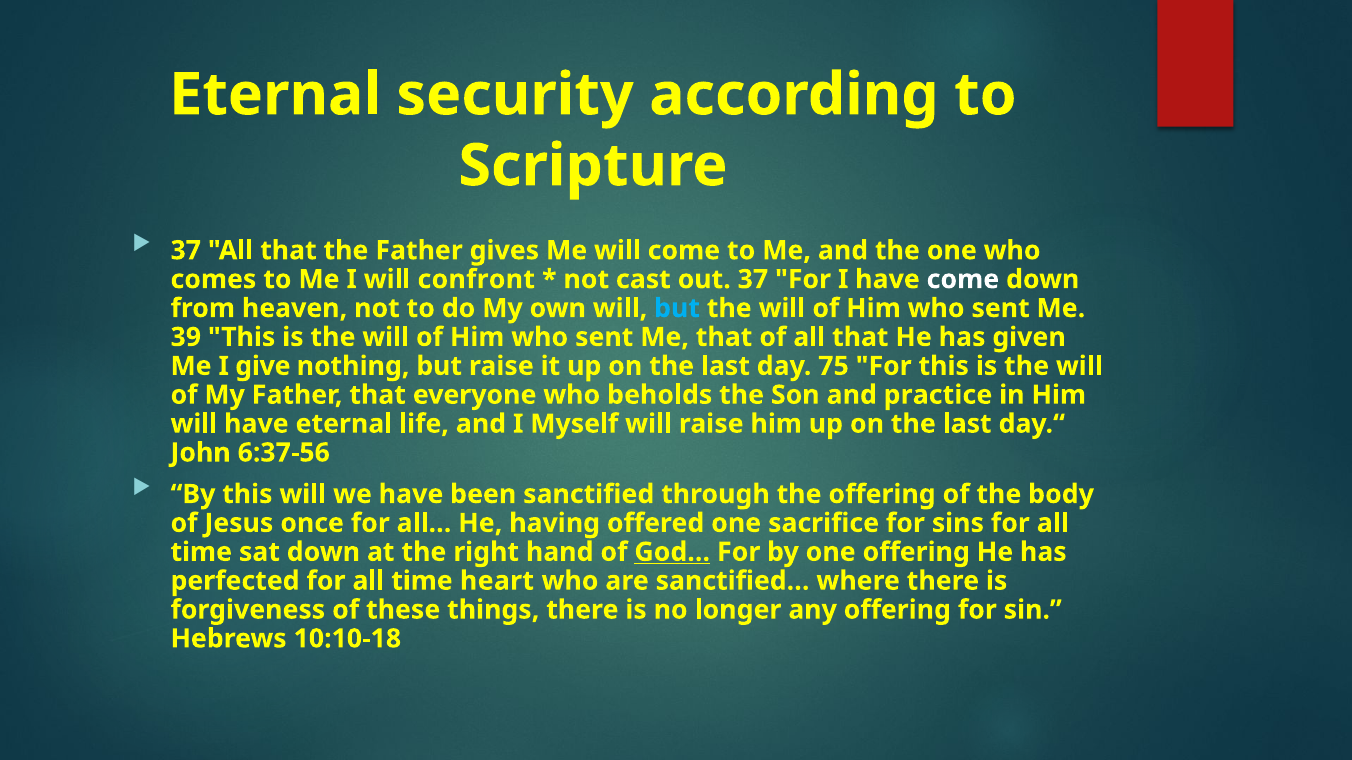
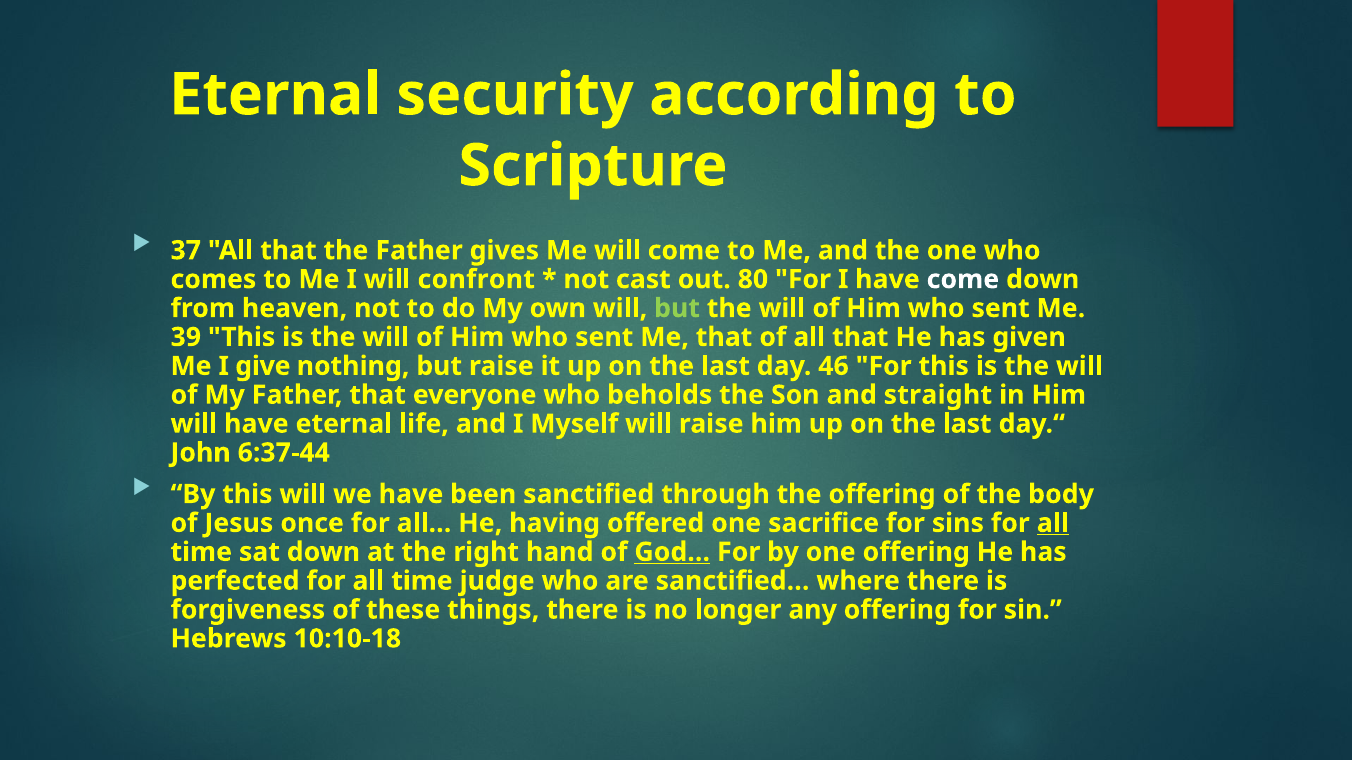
out 37: 37 -> 80 (753, 280)
but colour: light blue -> light green (677, 308)
75: 75 -> 46 (833, 366)
practice: practice -> straight (938, 395)
6:37-56: 6:37-56 -> 6:37-44 (284, 453)
all underline: none -> present (1053, 523)
heart: heart -> judge (497, 581)
